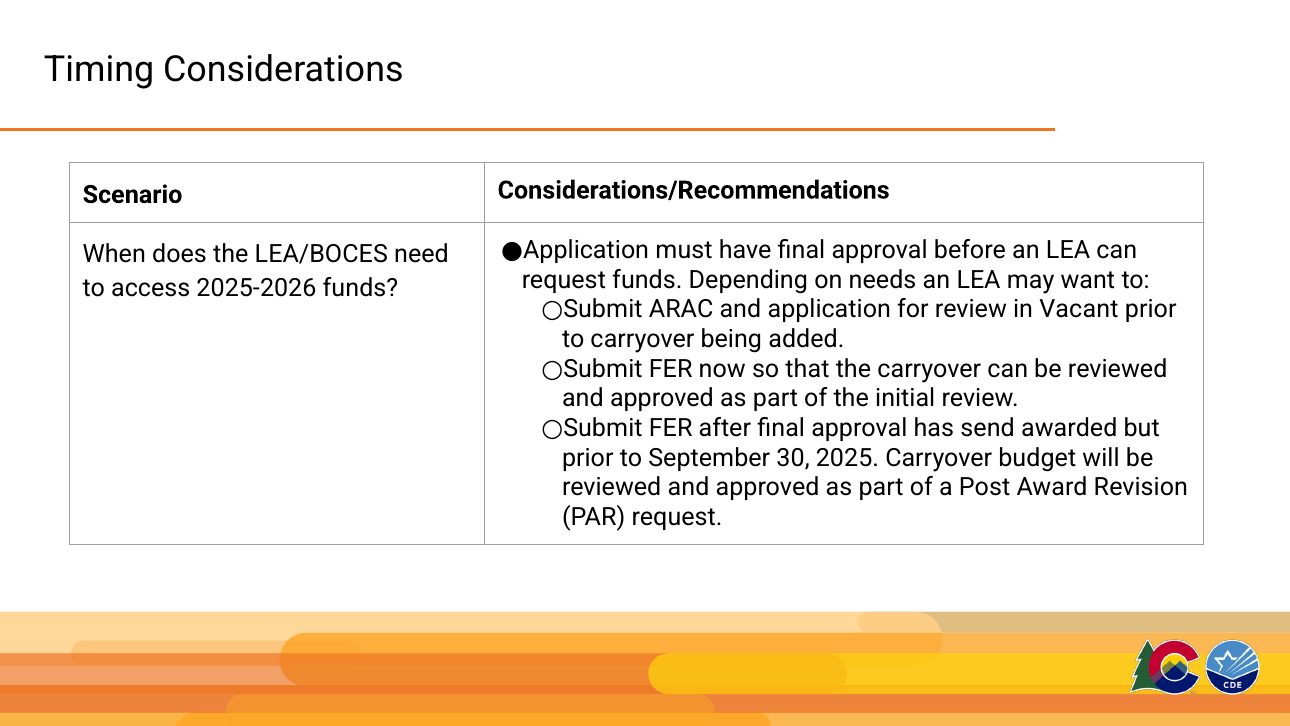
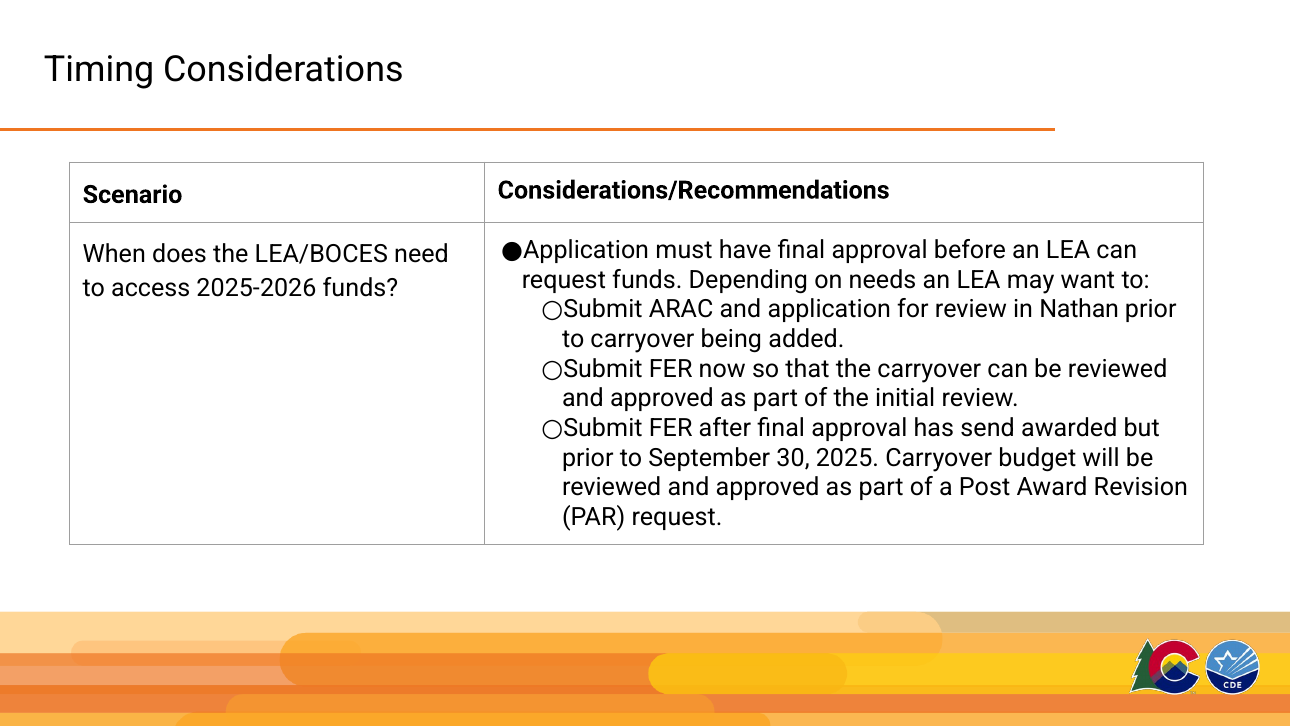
Vacant: Vacant -> Nathan (1079, 309)
